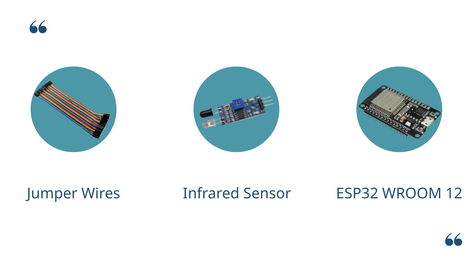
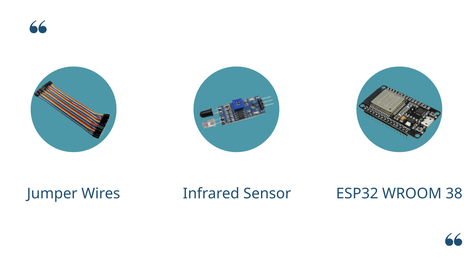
12: 12 -> 38 (454, 194)
